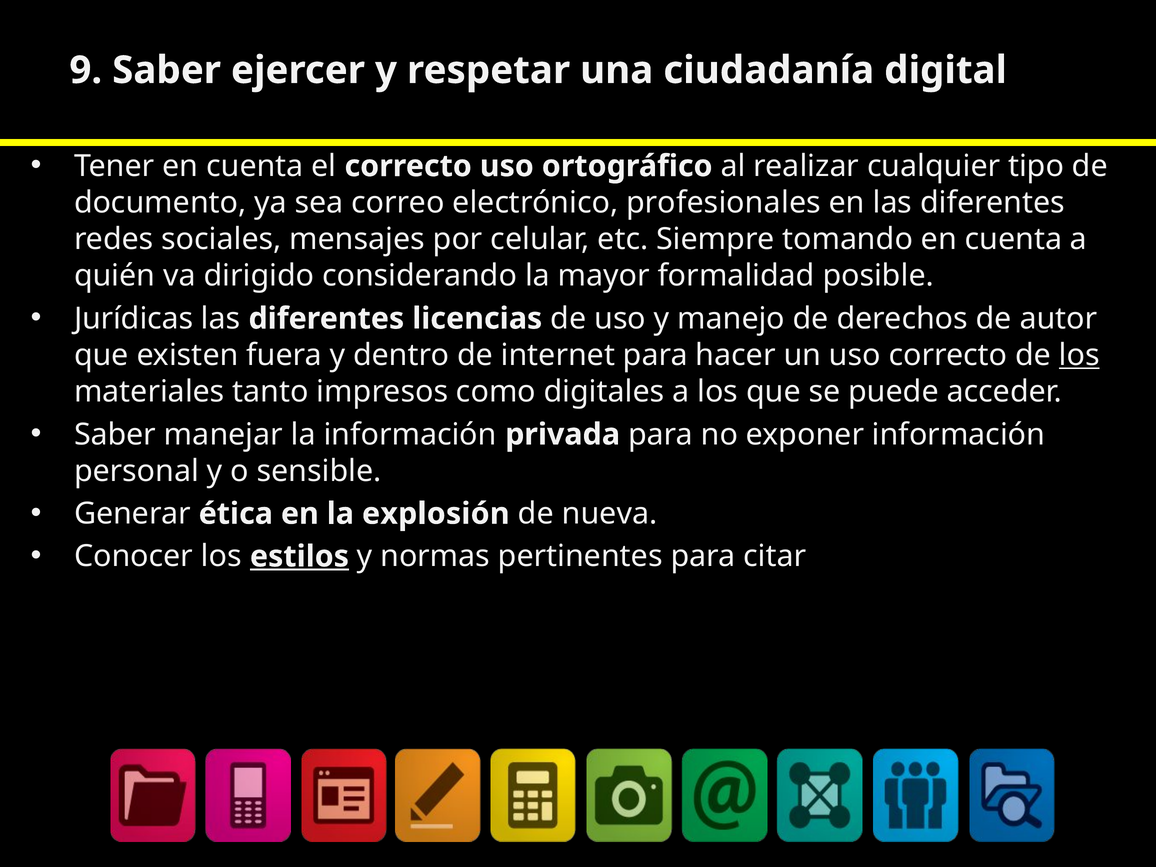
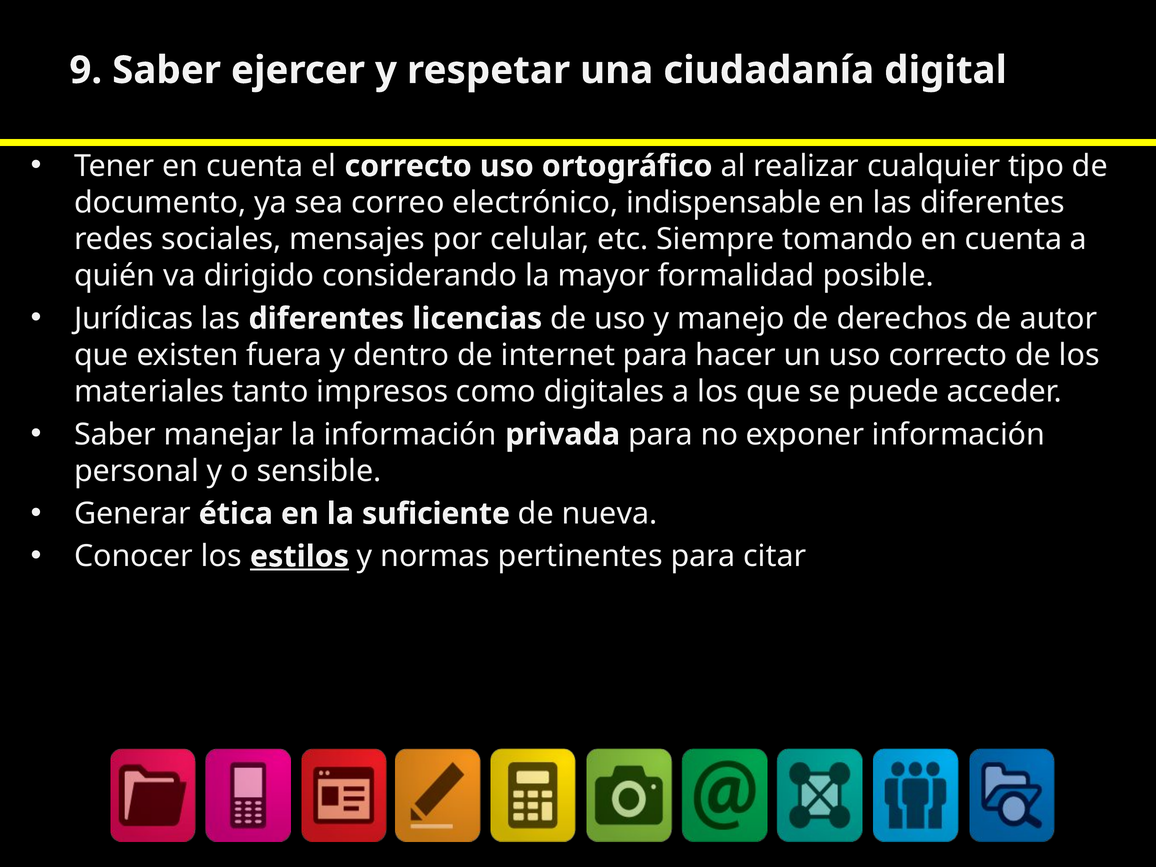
profesionales: profesionales -> indispensable (724, 203)
los underline: present -> none (1079, 355)
explosión: explosión -> suficiente (436, 514)
